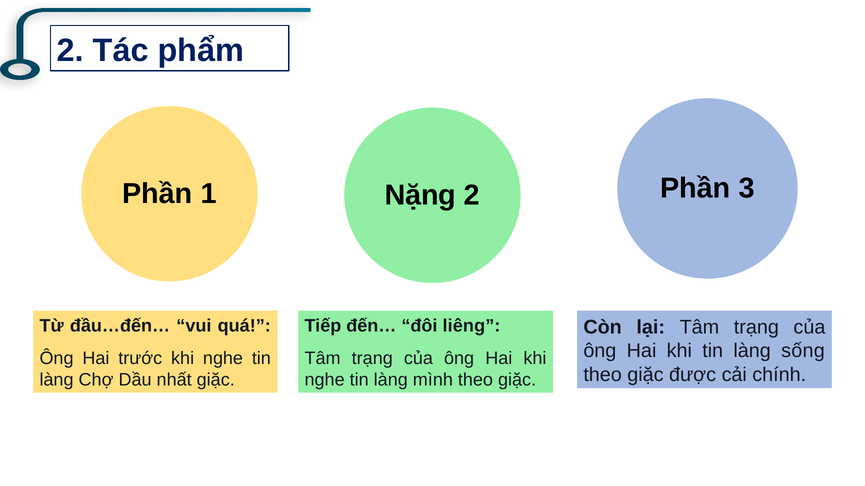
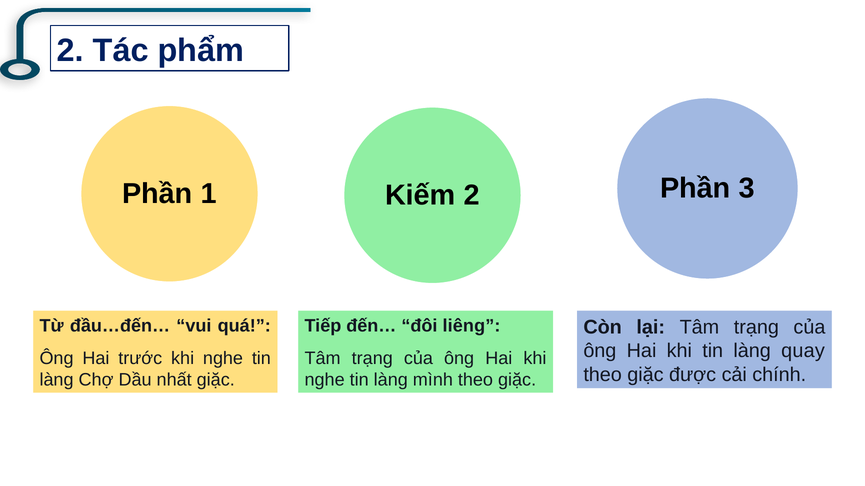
Nặng: Nặng -> Kiếm (420, 195)
sống: sống -> quay (803, 351)
